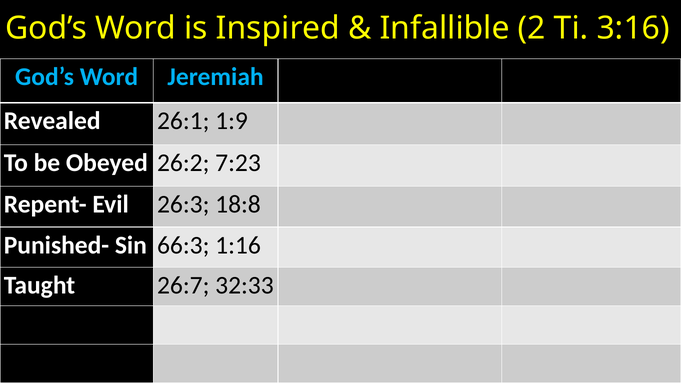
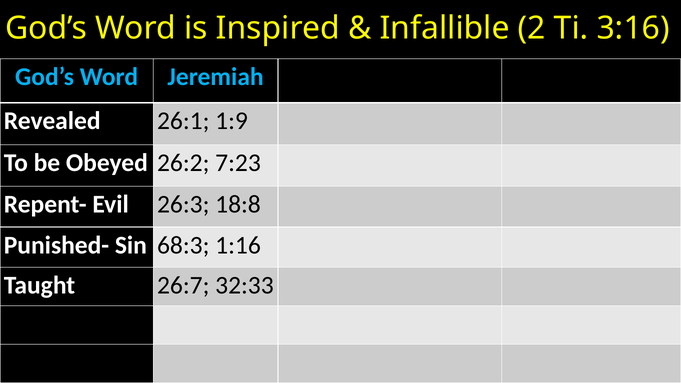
66:3: 66:3 -> 68:3 (183, 245)
